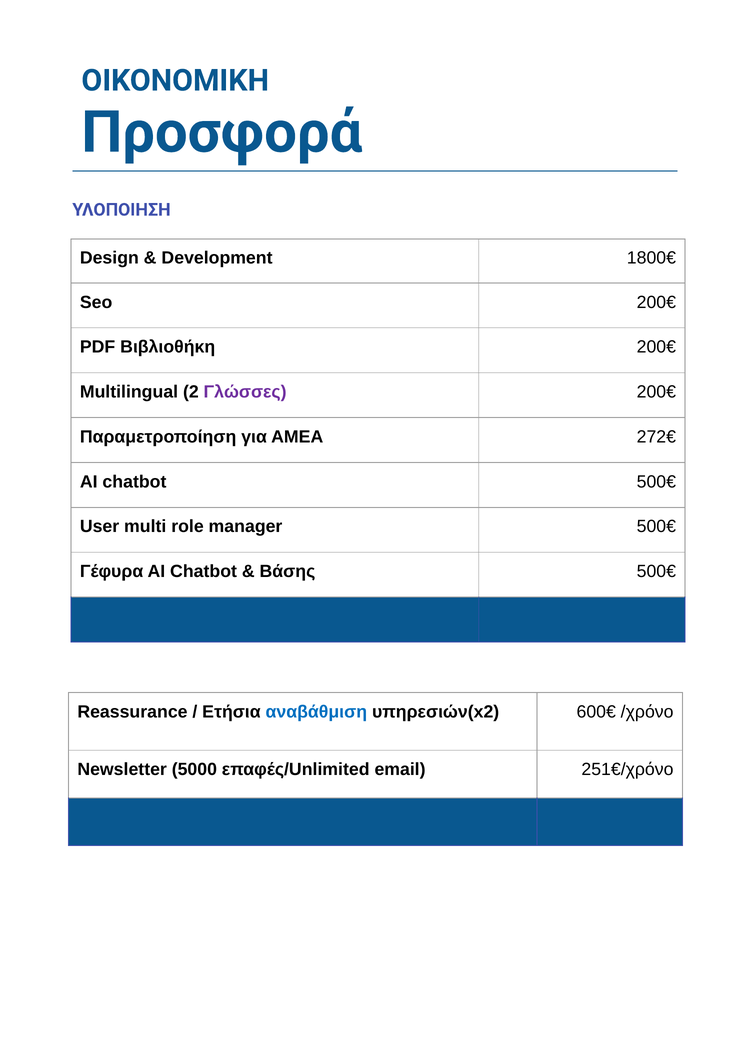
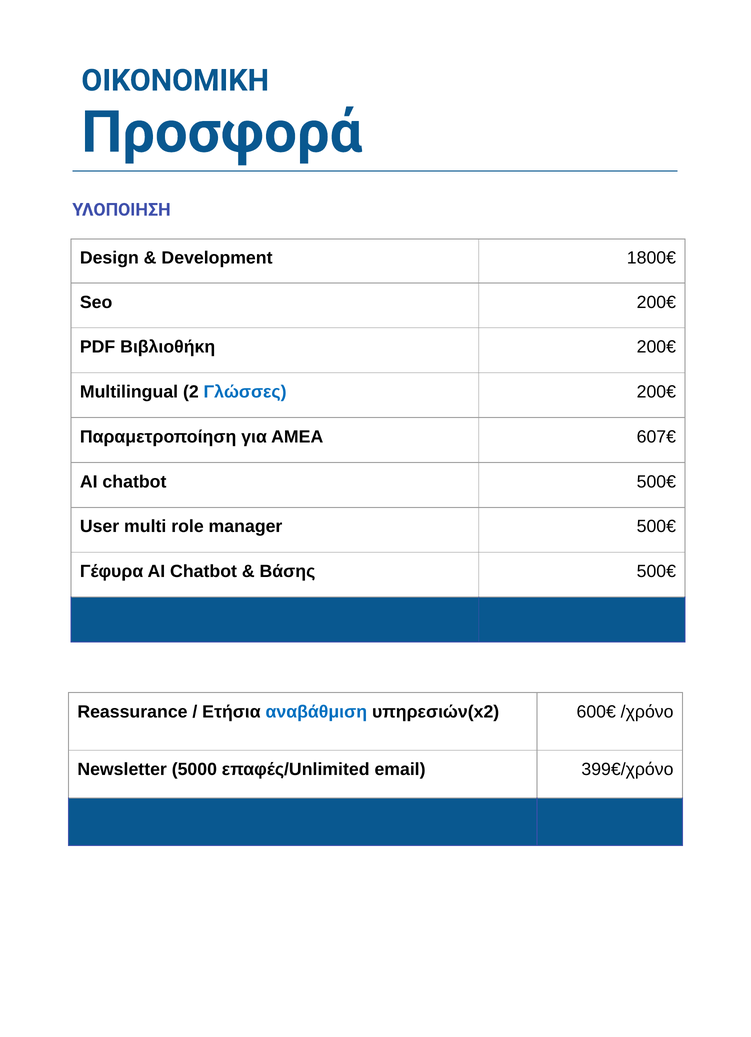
Γλώσσες colour: purple -> blue (245, 392)
272€: 272€ -> 607€ (656, 437)
251€/χρόνο: 251€/χρόνο -> 399€/χρόνο (627, 770)
